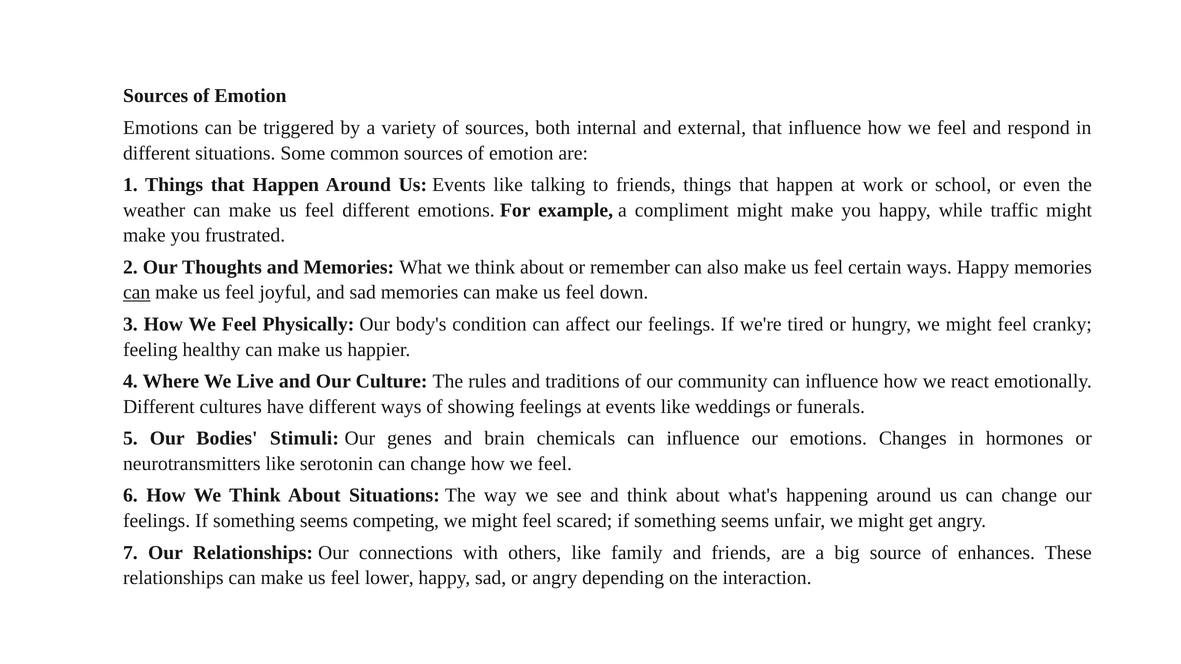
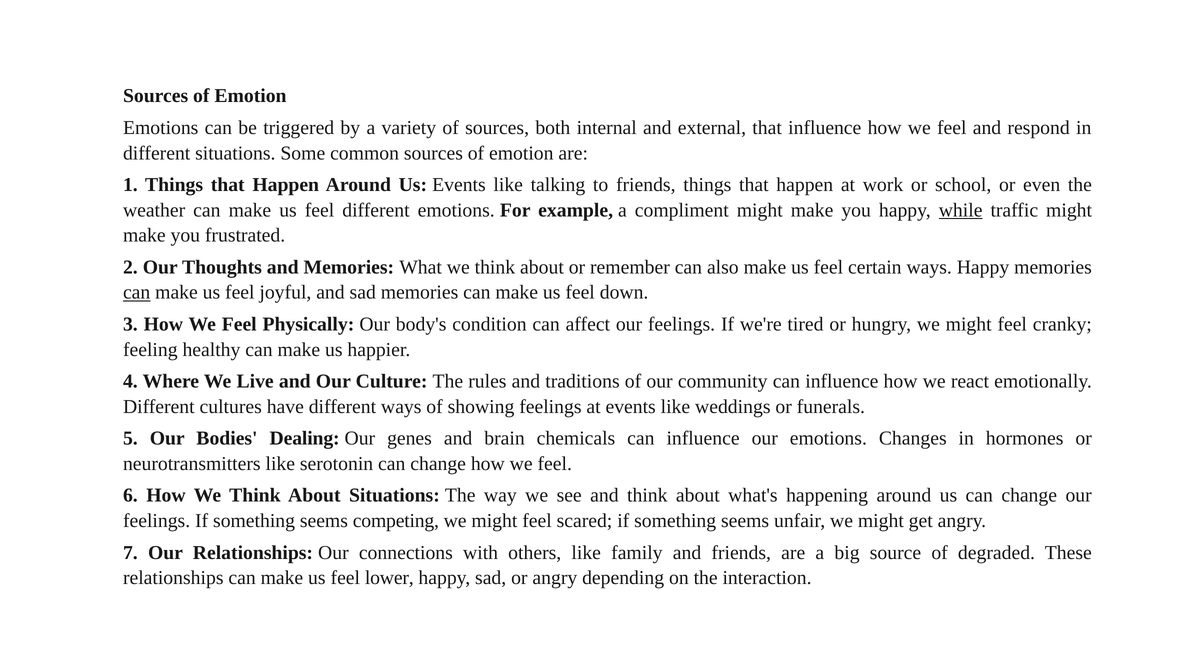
while underline: none -> present (961, 210)
Stimuli: Stimuli -> Dealing (305, 439)
enhances: enhances -> degraded (996, 553)
